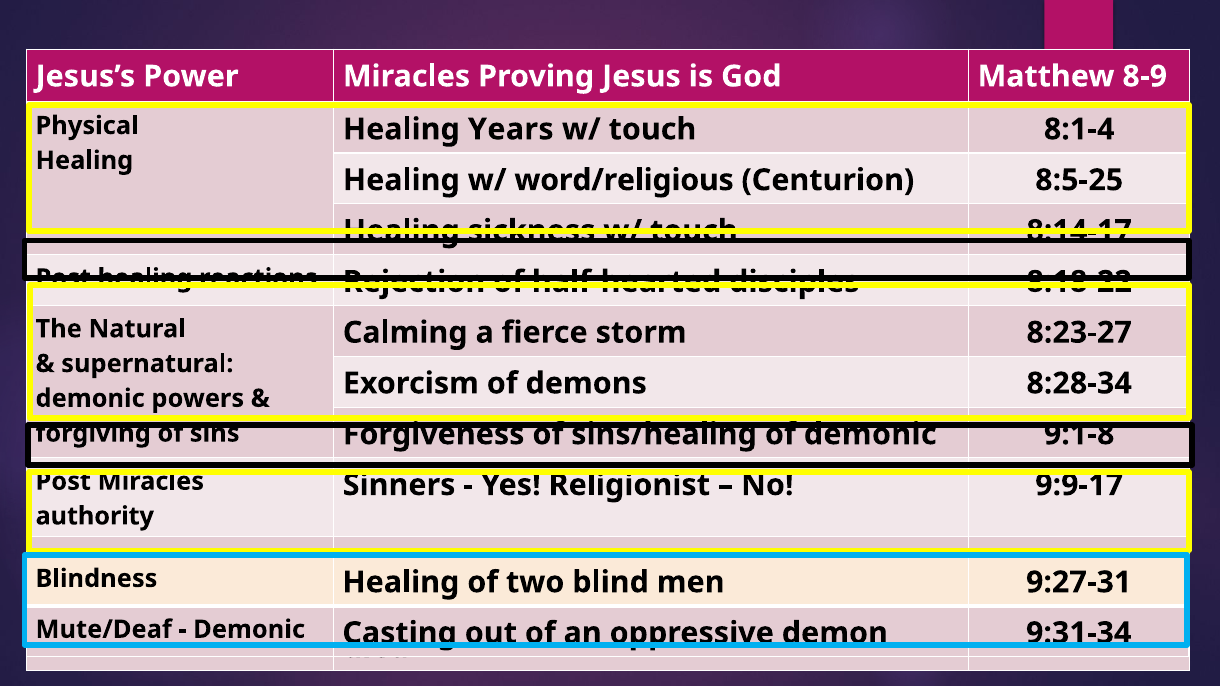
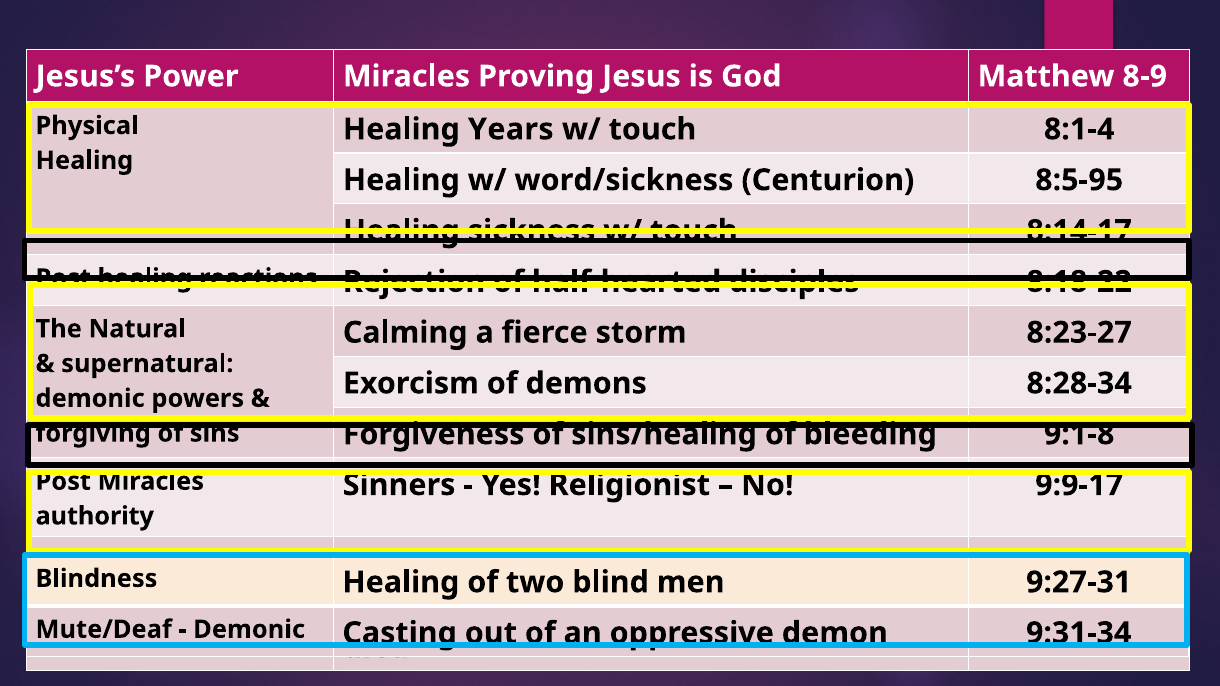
word/religious: word/religious -> word/sickness (624, 180)
8:5-25: 8:5-25 -> 8:5-95 (1079, 180)
of demonic: demonic -> bleeding (870, 434)
